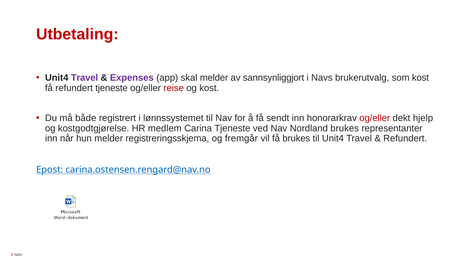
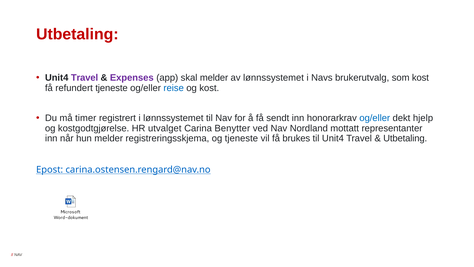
av sannsynliggjort: sannsynliggjort -> lønnssystemet (274, 78)
reise colour: red -> blue (174, 88)
både: både -> timer (86, 118)
og/eller colour: red -> blue (375, 118)
medlem: medlem -> utvalget (165, 128)
Carina Tjeneste: Tjeneste -> Benytter (232, 128)
Nordland brukes: brukes -> mottatt (345, 128)
og fremgår: fremgår -> tjeneste (241, 138)
Refundert: Refundert -> Utbetaling (405, 138)
